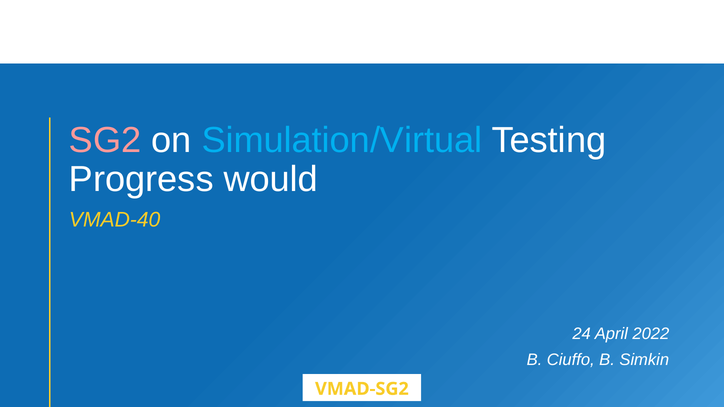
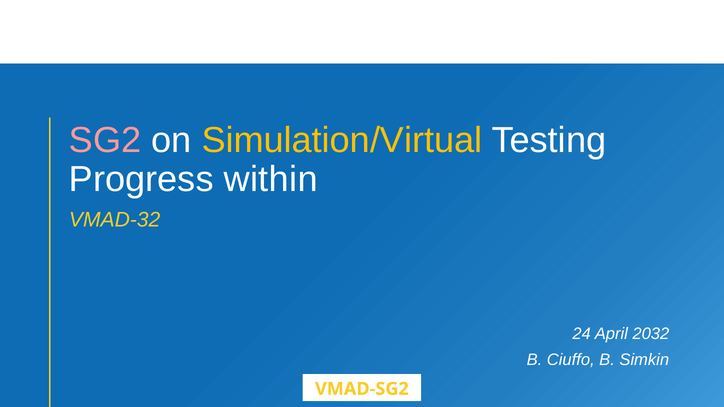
Simulation/Virtual colour: light blue -> yellow (342, 140)
would: would -> within (271, 179)
VMAD-40: VMAD-40 -> VMAD-32 (115, 220)
2022: 2022 -> 2032 (651, 334)
